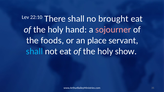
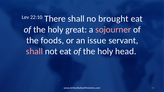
hand: hand -> great (76, 30)
place: place -> issue (97, 41)
shall colour: light blue -> pink (34, 51)
show: show -> head (126, 51)
